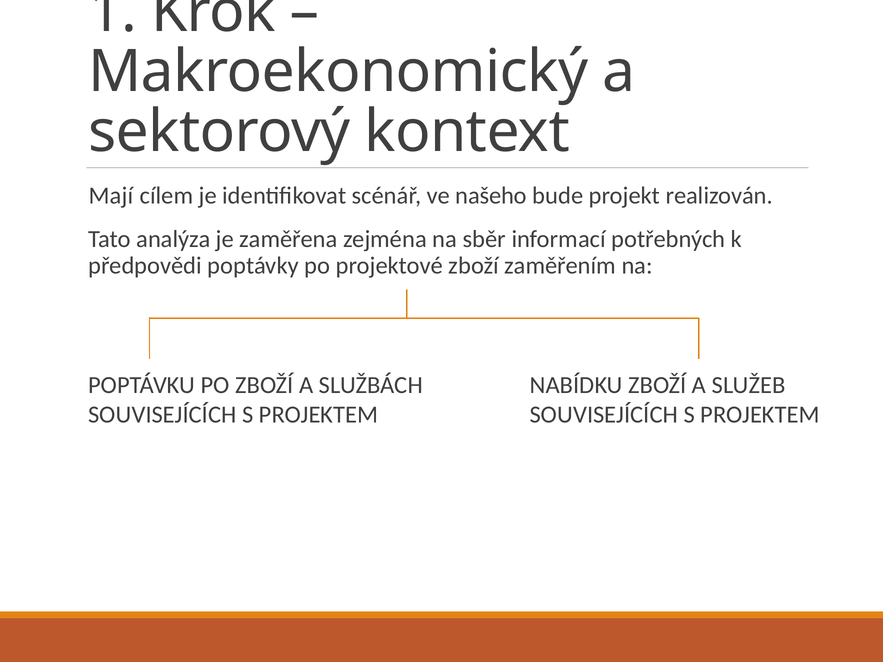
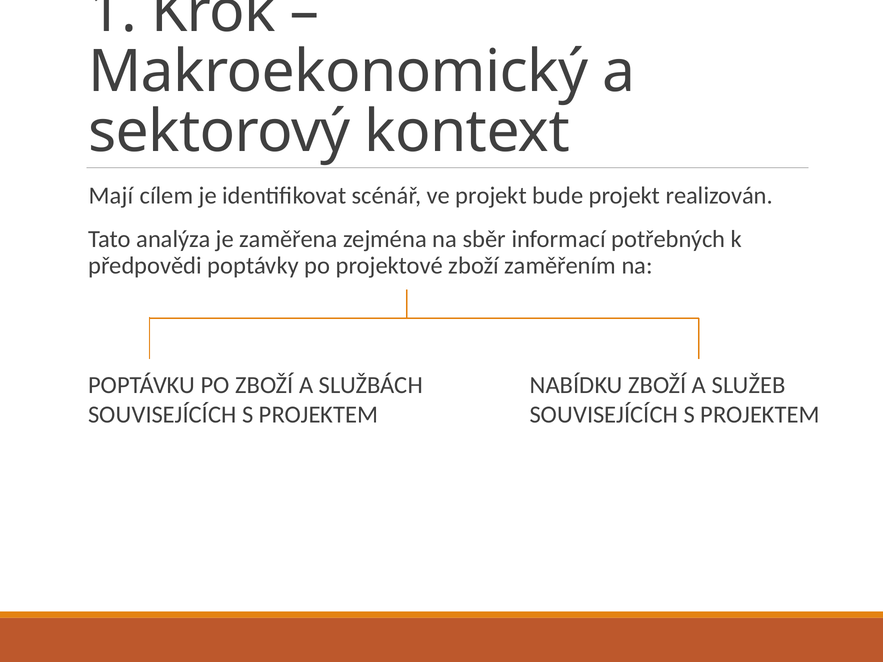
ve našeho: našeho -> projekt (491, 196)
